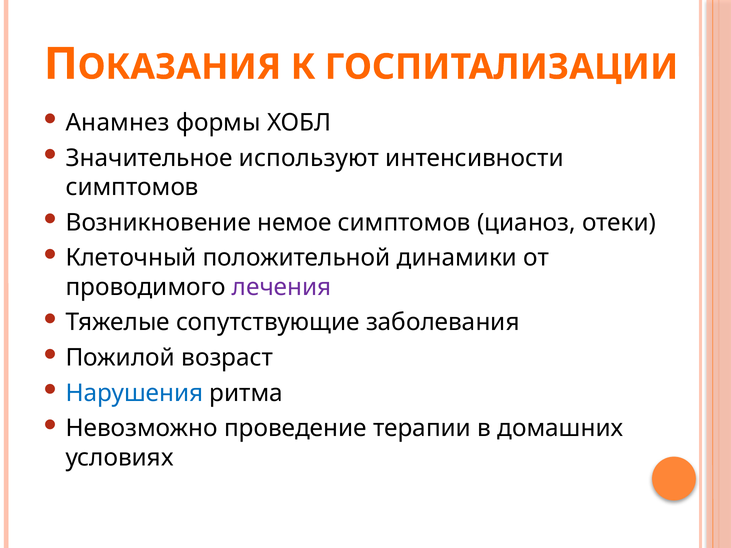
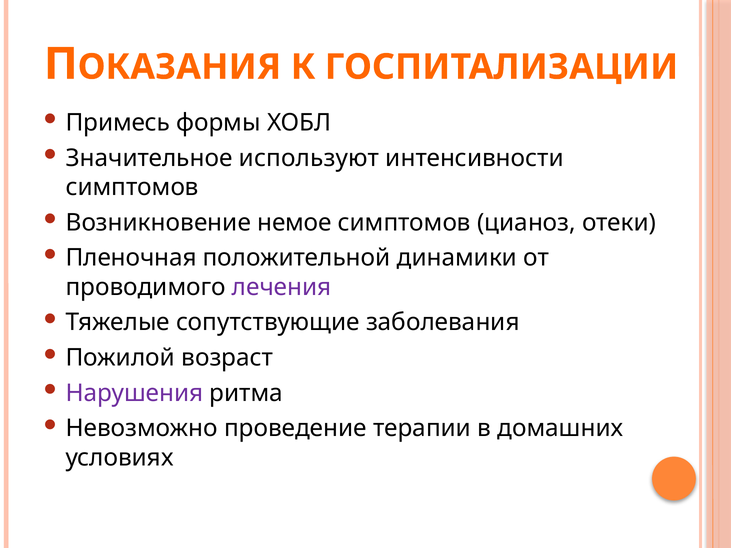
Анамнез: Анамнез -> Примесь (118, 123)
Клеточный: Клеточный -> Пленочная (131, 258)
Нарушения colour: blue -> purple (134, 393)
